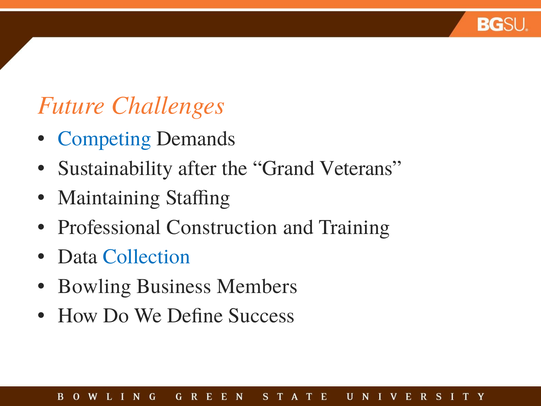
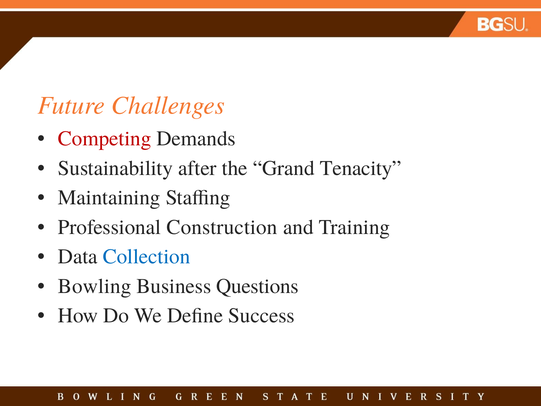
Competing colour: blue -> red (105, 139)
Veterans: Veterans -> Tenacity (361, 168)
Members: Members -> Questions (257, 286)
